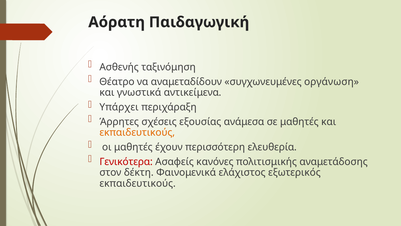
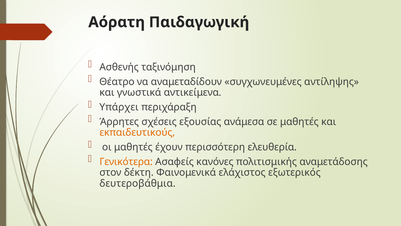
οργάνωση: οργάνωση -> αντίληψης (332, 82)
Γενικότερα colour: red -> orange (126, 161)
εκπαιδευτικούς: εκπαιδευτικούς -> δευτεροβάθμια (138, 183)
